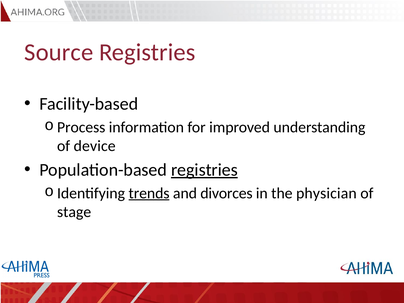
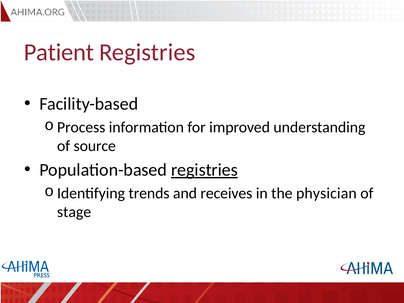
Source: Source -> Patient (59, 52)
device: device -> source (95, 146)
trends underline: present -> none (149, 193)
divorces: divorces -> receives (226, 193)
